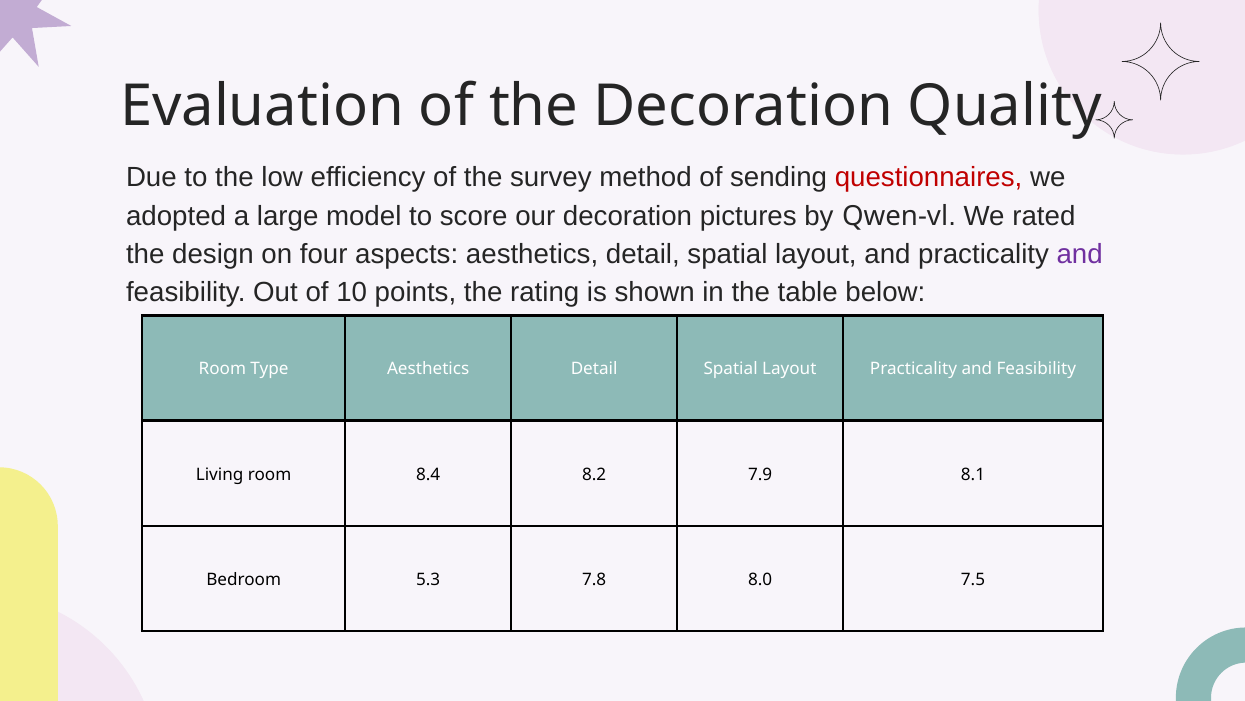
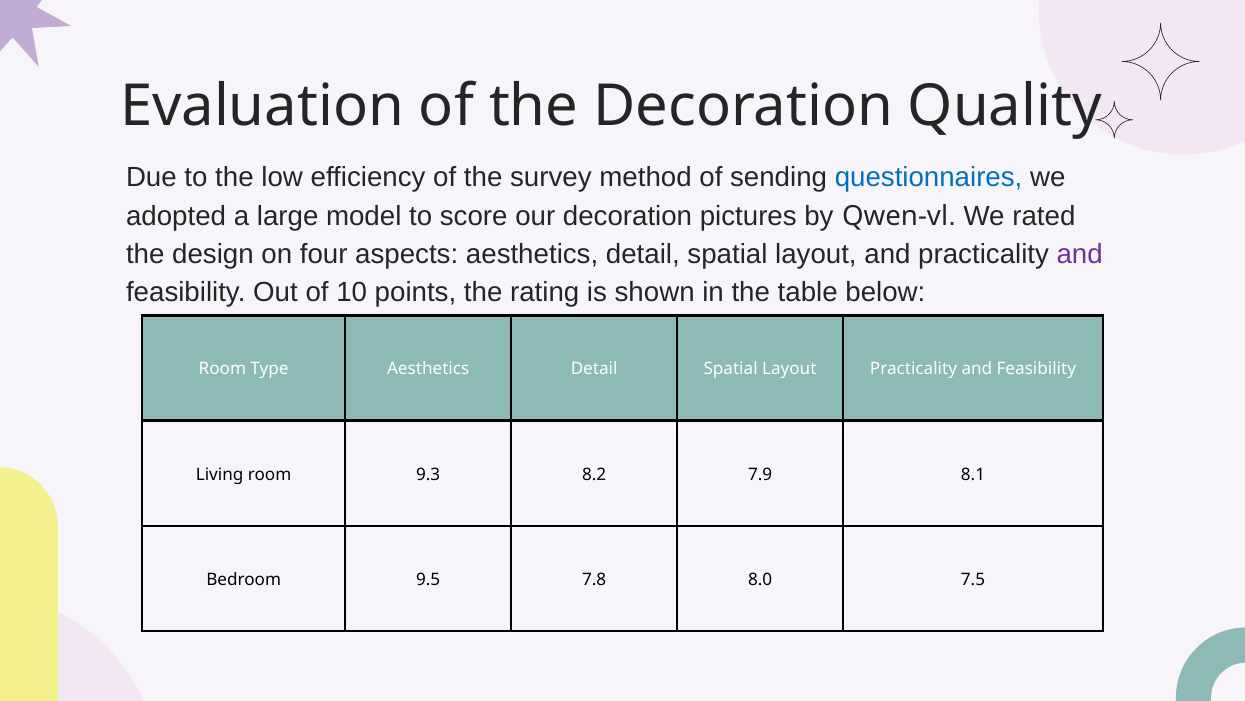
questionnaires colour: red -> blue (929, 178)
8.4: 8.4 -> 9.3 (428, 474)
5.3: 5.3 -> 9.5 (428, 579)
